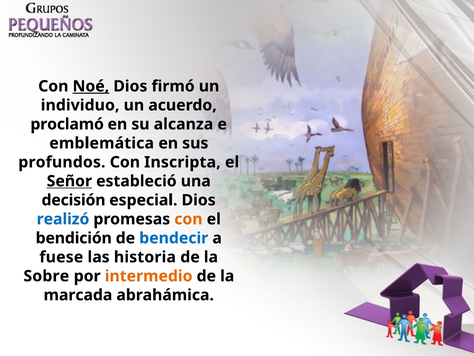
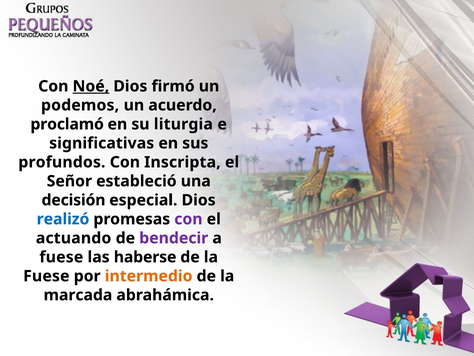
individuo: individuo -> podemos (80, 105)
alcanza: alcanza -> liturgia (183, 124)
emblemática: emblemática -> significativas (102, 143)
Señor underline: present -> none (69, 181)
con colour: orange -> purple (188, 219)
bendición: bendición -> actuando (74, 238)
bendecir colour: blue -> purple (174, 238)
historia: historia -> haberse (145, 257)
Sobre: Sobre -> Fuese (46, 276)
